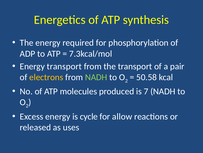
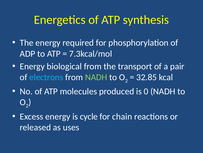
Energy transport: transport -> biological (64, 66)
electrons colour: yellow -> light blue (46, 77)
50.58: 50.58 -> 32.85 (147, 77)
7: 7 -> 0 (146, 91)
allow: allow -> chain (122, 116)
